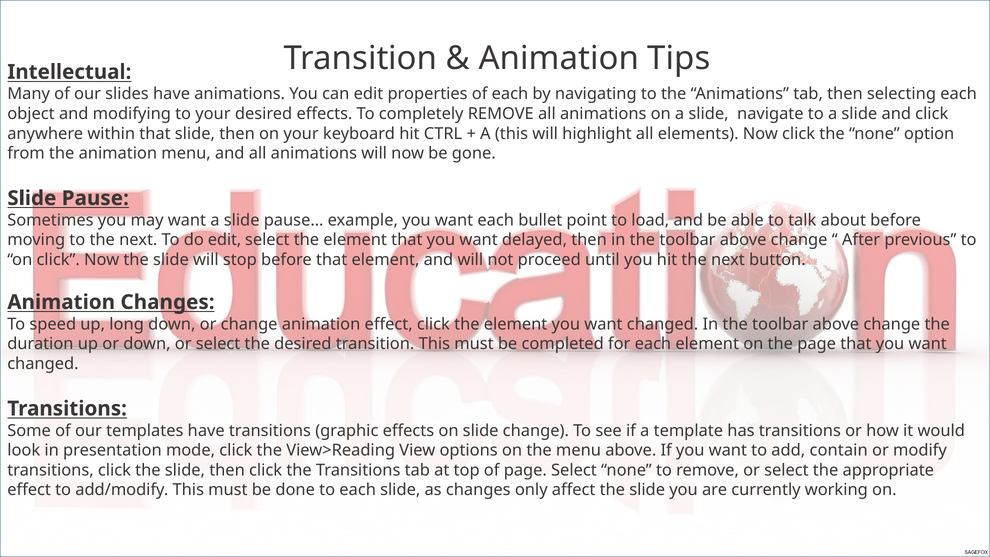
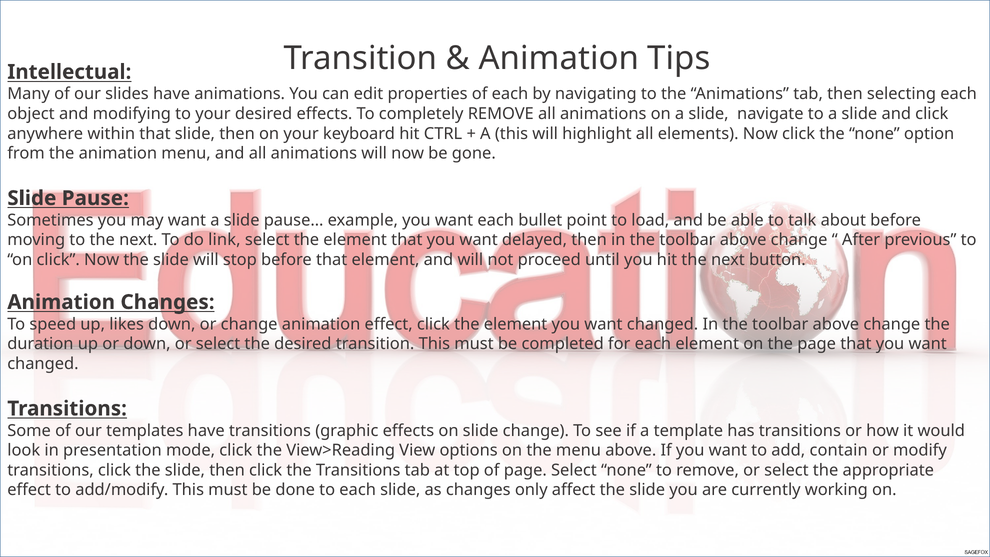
do edit: edit -> link (224, 240)
long: long -> likes (127, 324)
